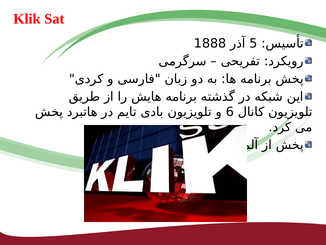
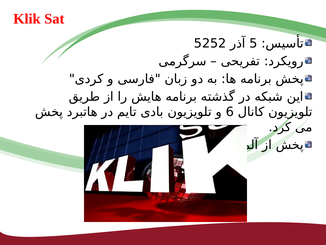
1888: 1888 -> 5252 (210, 43)
